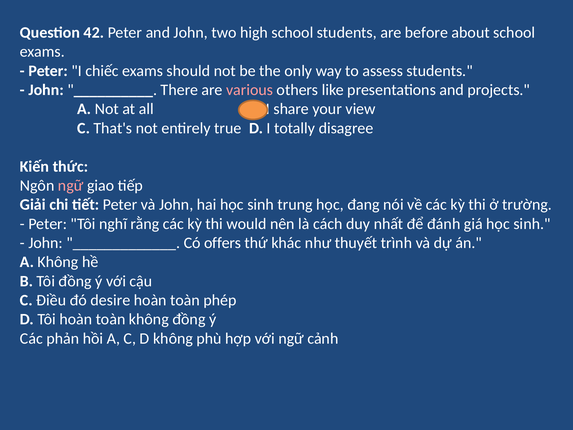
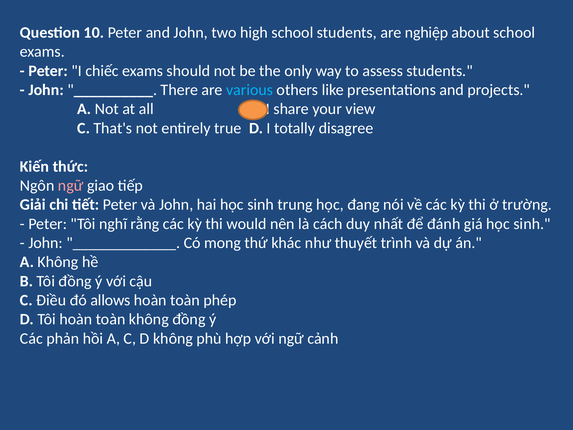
42: 42 -> 10 (94, 33)
before: before -> nghiệp (427, 33)
various colour: pink -> light blue (250, 90)
offers: offers -> mong (223, 243)
desire: desire -> allows (110, 300)
